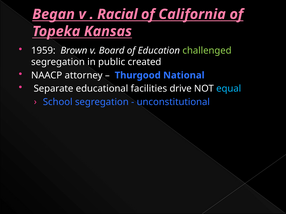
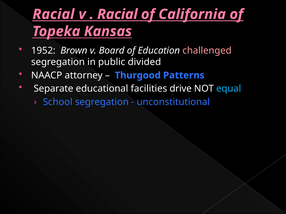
Began: Began -> Racial (53, 14)
1959: 1959 -> 1952 (43, 51)
challenged colour: light green -> pink (207, 51)
created: created -> divided (144, 62)
National: National -> Patterns (184, 75)
